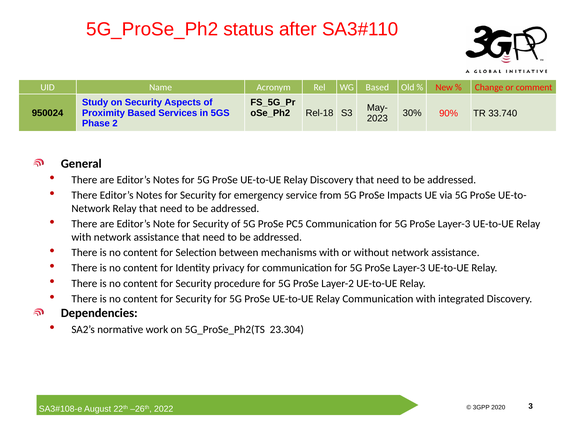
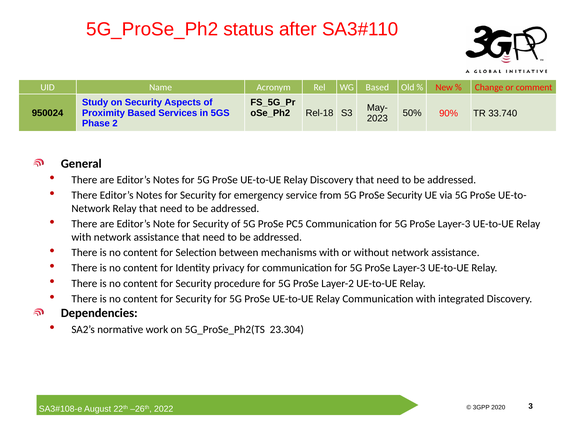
30%: 30% -> 50% (412, 113)
ProSe Impacts: Impacts -> Security (405, 195)
